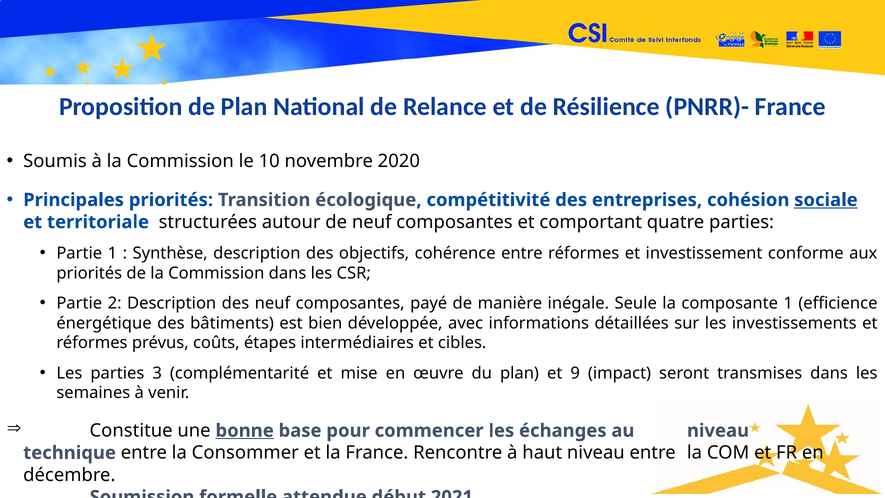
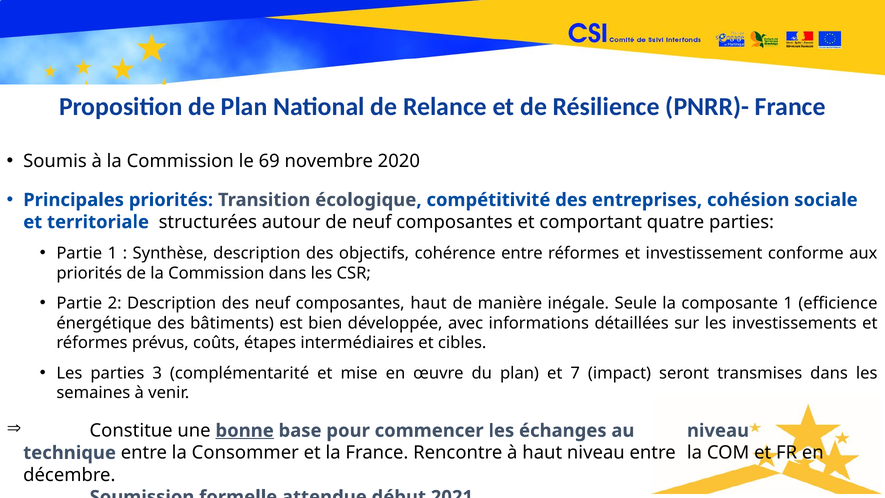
10: 10 -> 69 (269, 161)
sociale underline: present -> none (826, 200)
composantes payé: payé -> haut (429, 303)
9: 9 -> 7 (575, 373)
